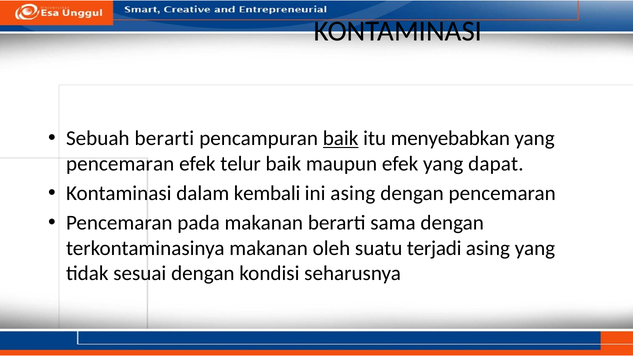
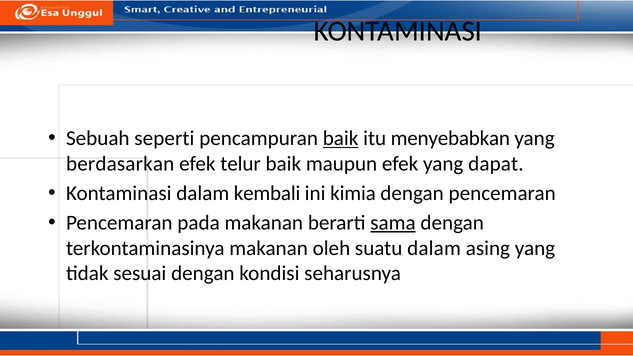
Sebuah berarti: berarti -> seperti (164, 138)
pencemaran: pencemaran -> berdasarkan (120, 164)
ini asing: asing -> kimia (353, 193)
sama underline: none -> present (393, 223)
suatu terjadi: terjadi -> dalam (434, 248)
